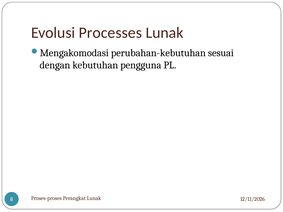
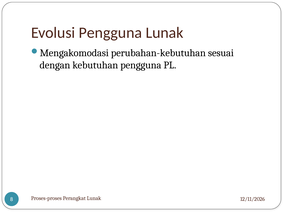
Evolusi Processes: Processes -> Pengguna (110, 33)
